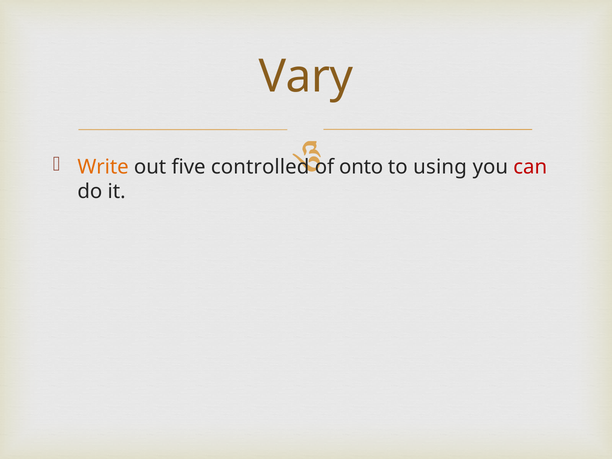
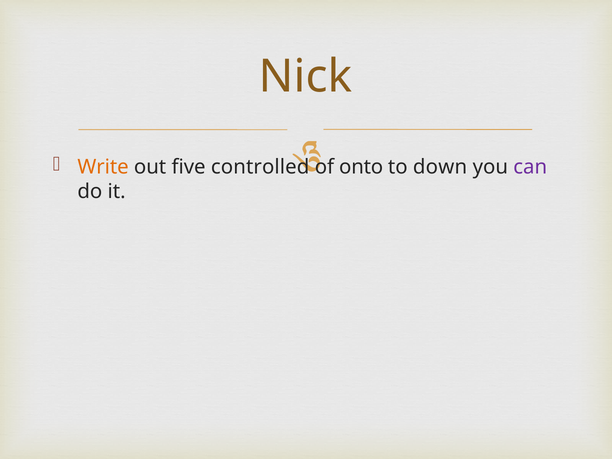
Vary: Vary -> Nick (306, 77)
using: using -> down (440, 167)
can colour: red -> purple (530, 167)
